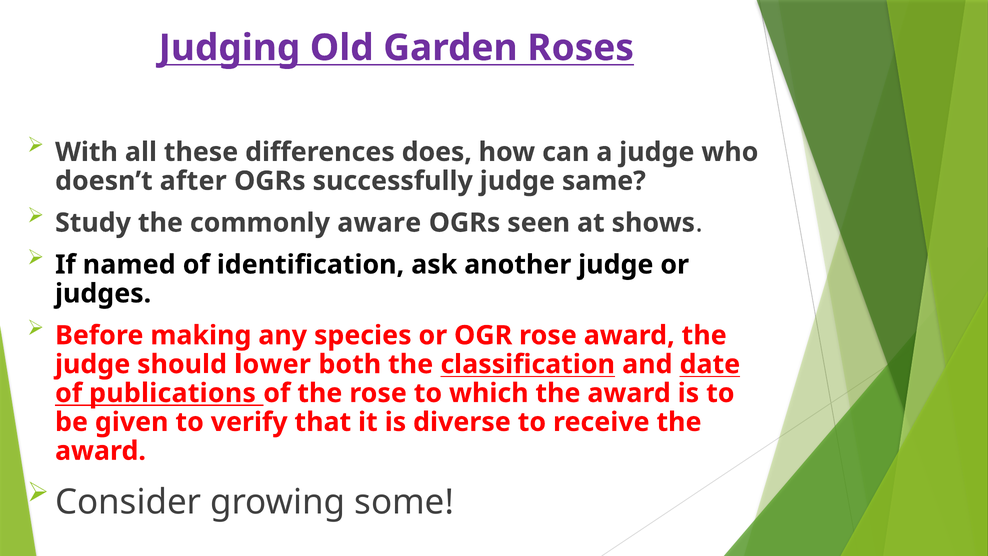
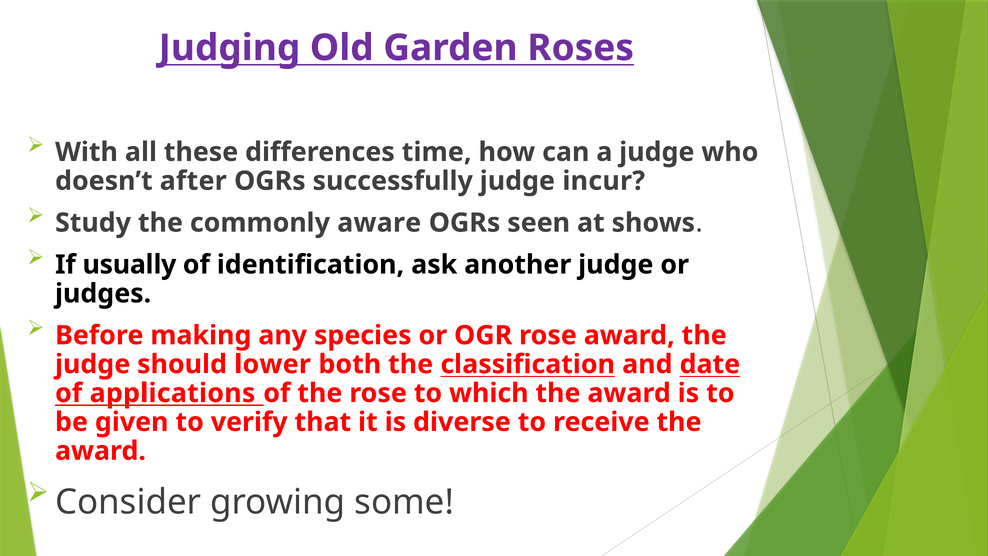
does: does -> time (437, 152)
same: same -> incur (604, 181)
named: named -> usually (129, 265)
publications: publications -> applications (172, 393)
